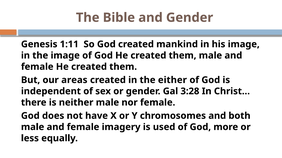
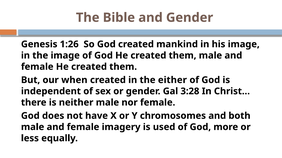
1:11: 1:11 -> 1:26 (69, 44)
areas: areas -> when (74, 80)
